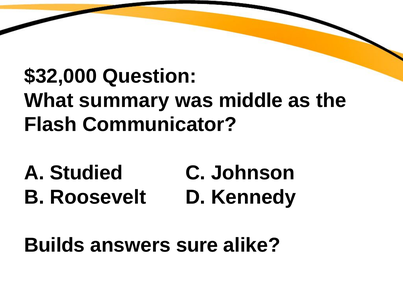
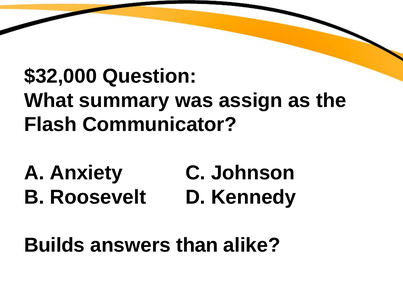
middle: middle -> assign (251, 100)
Studied: Studied -> Anxiety (86, 173)
sure: sure -> than (197, 246)
